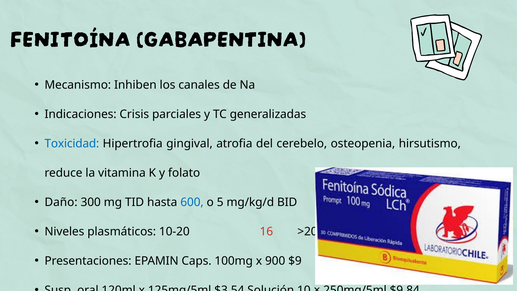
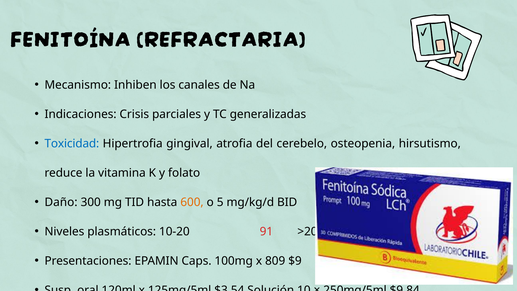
GABAPENTINA: GABAPENTINA -> REFRACTARIA (221, 39)
600 colour: blue -> orange (192, 202)
16: 16 -> 91 (266, 232)
900: 900 -> 809 (275, 261)
